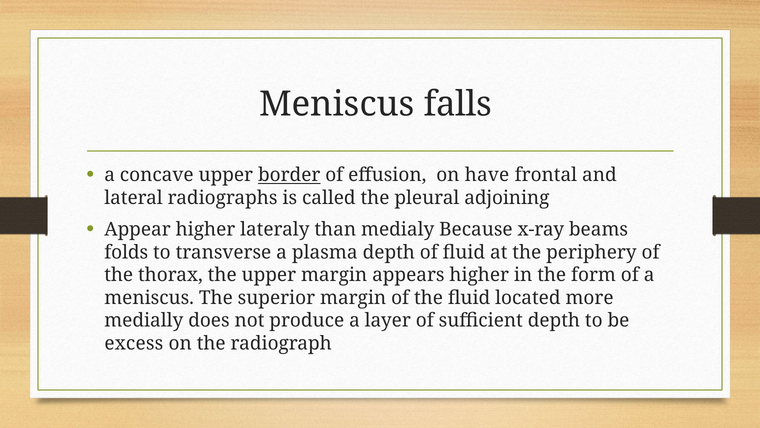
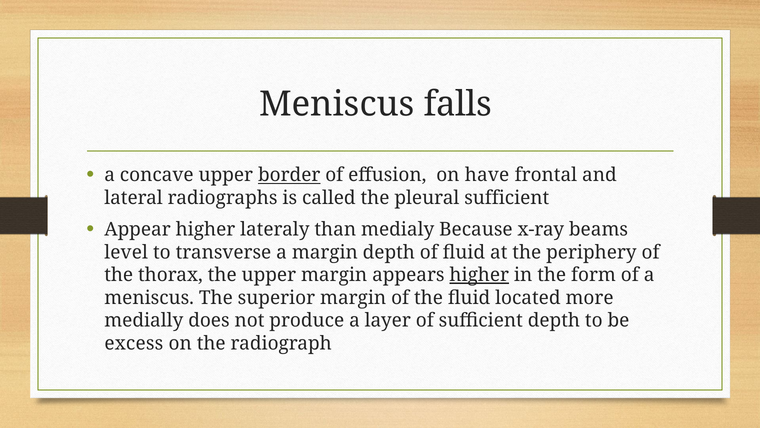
pleural adjoining: adjoining -> sufficient (507, 198)
folds: folds -> level (126, 252)
a plasma: plasma -> margin (325, 252)
higher underline: none -> present (479, 275)
